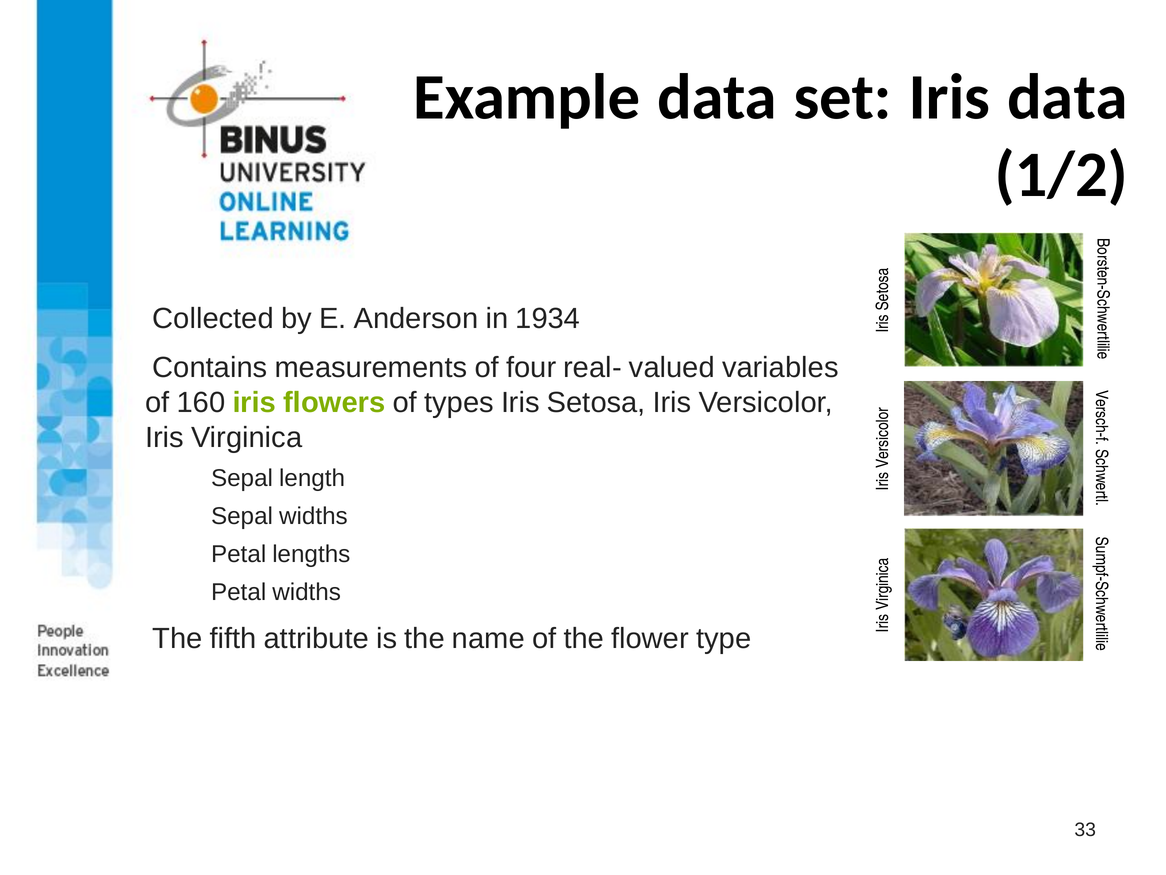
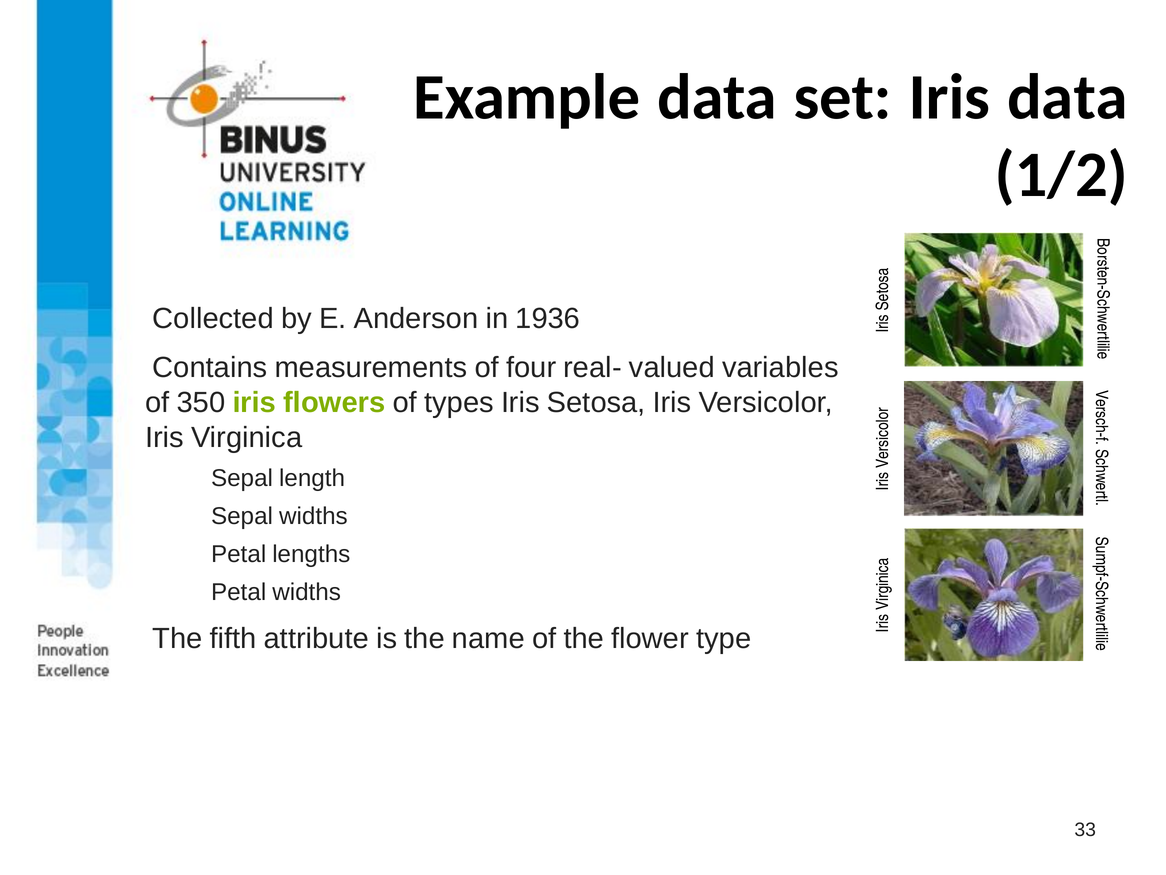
1934: 1934 -> 1936 (548, 318)
160: 160 -> 350 (201, 402)
